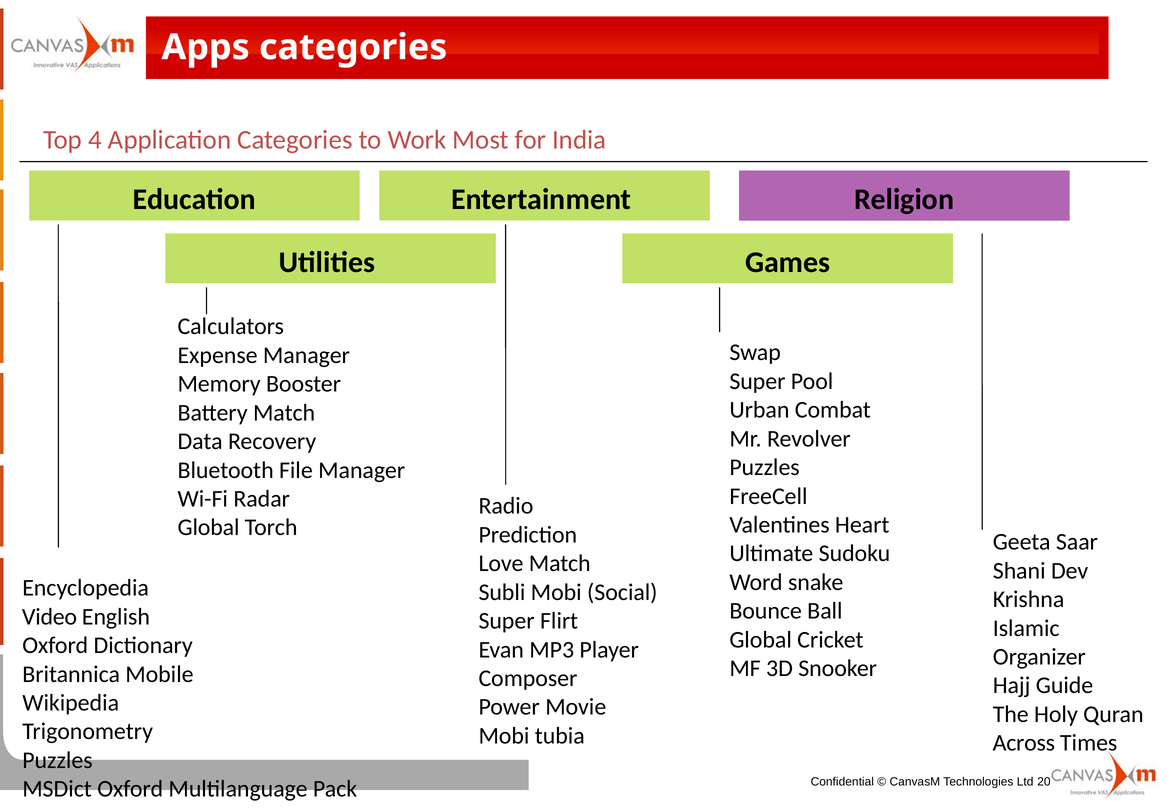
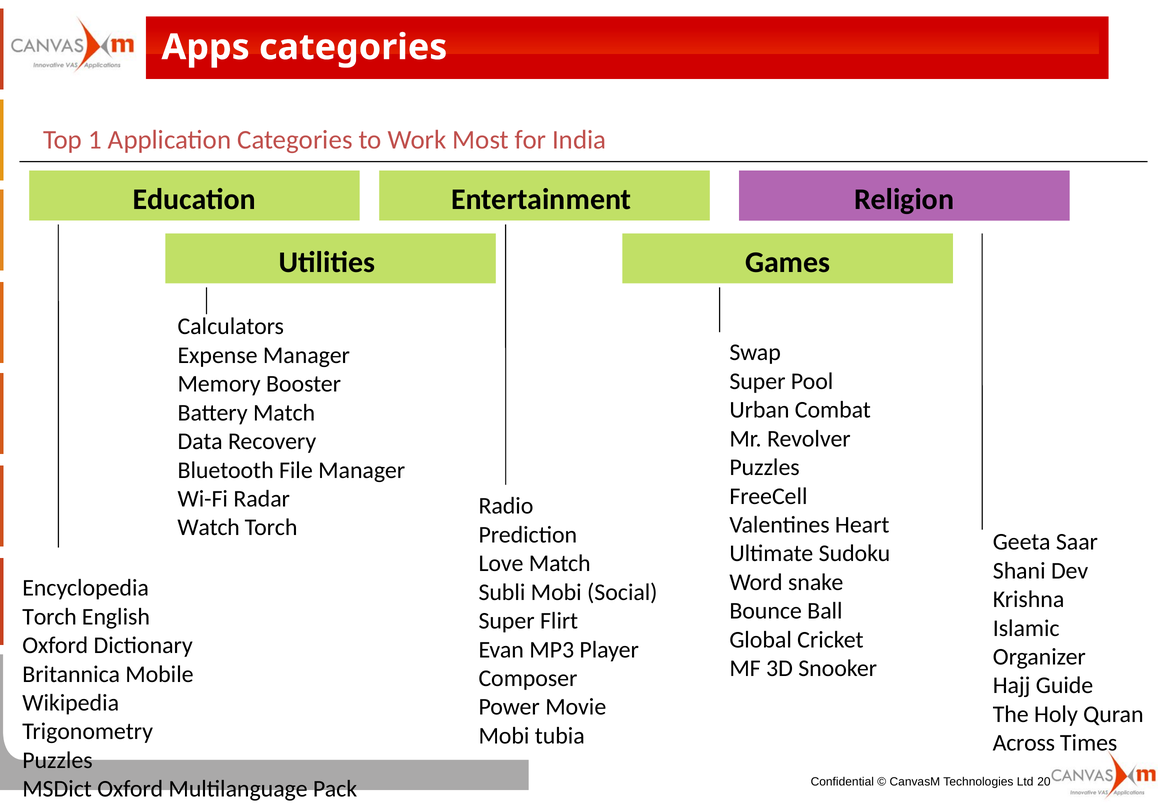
4: 4 -> 1 (95, 140)
Global: Global -> Watch (209, 527)
Video: Video -> Torch (50, 617)
